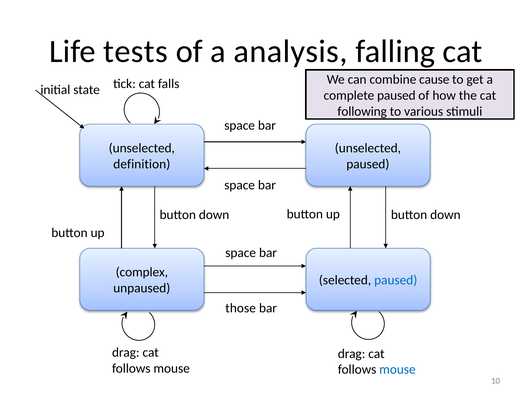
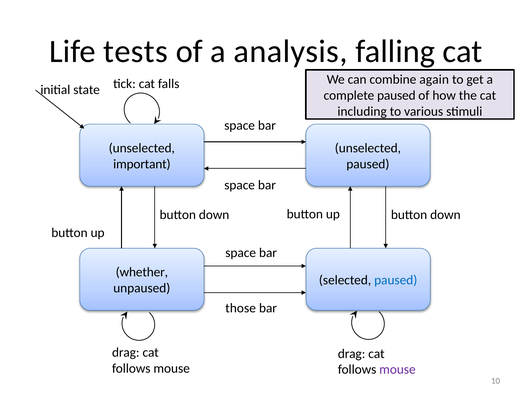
cause: cause -> again (434, 79)
following: following -> including (362, 111)
definition: definition -> important (142, 164)
complex: complex -> whether (142, 272)
mouse colour: blue -> purple (397, 370)
